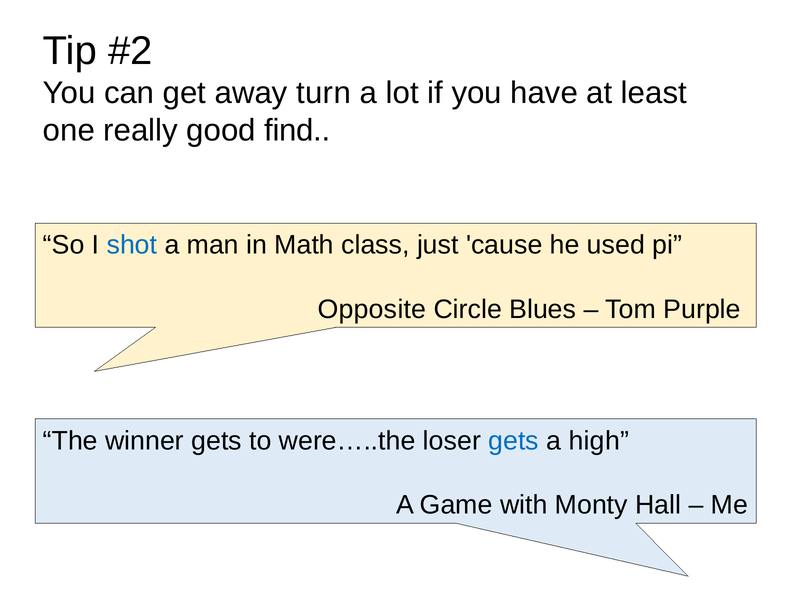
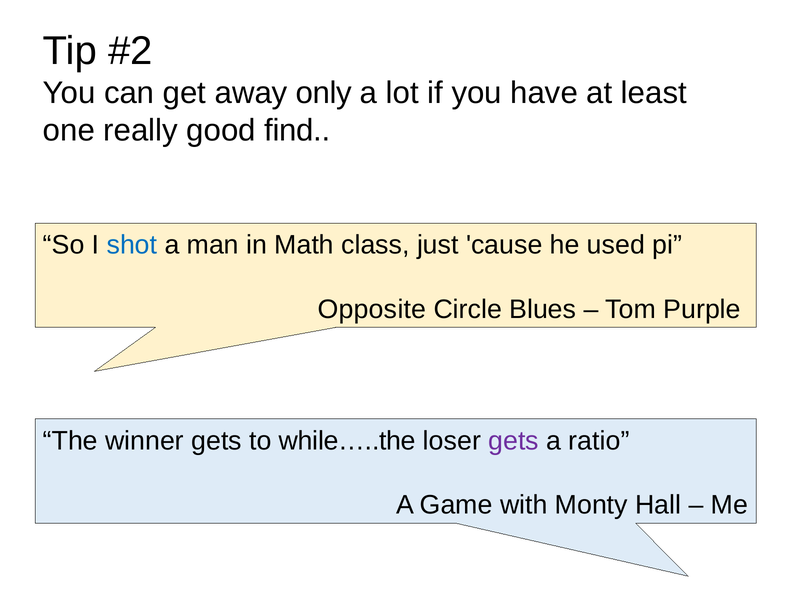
turn: turn -> only (324, 93)
were…..the: were…..the -> while…..the (347, 440)
gets colour: blue -> purple (514, 440)
high: high -> ratio (599, 440)
